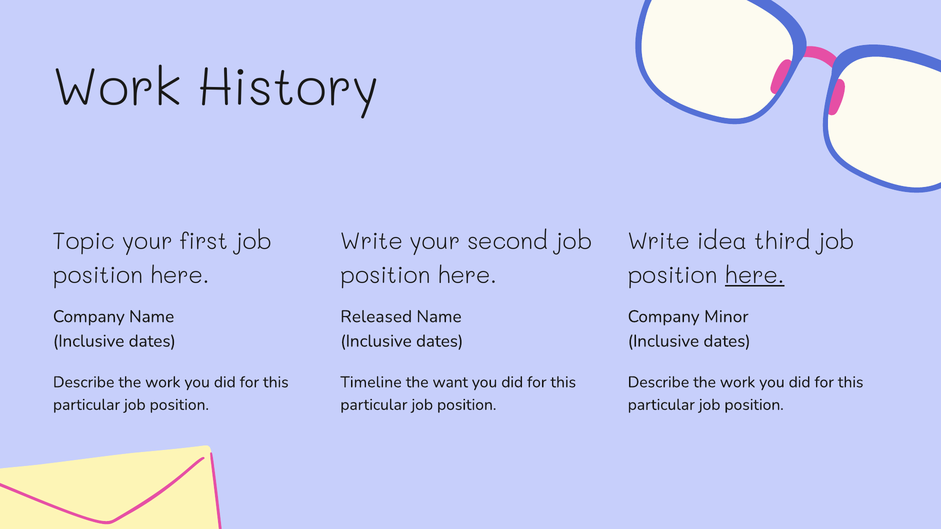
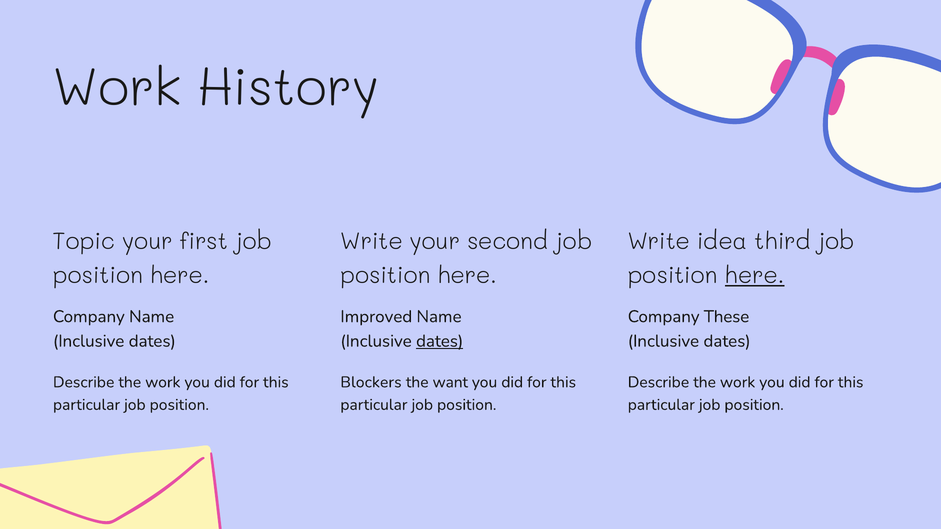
Released: Released -> Improved (376, 317)
Minor: Minor -> These (726, 317)
dates underline: none -> present (440, 341)
Timeline: Timeline -> Blockers (371, 382)
